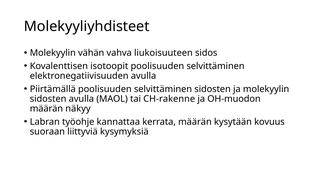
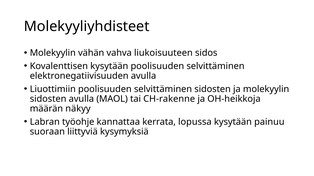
Kovalenttisen isotoopit: isotoopit -> kysytään (109, 66)
Piirtämällä: Piirtämällä -> Liuottimiin (53, 89)
OH-muodon: OH-muodon -> OH-heikkoja (234, 99)
kerrata määrän: määrän -> lopussa (195, 122)
kovuus: kovuus -> painuu (269, 122)
